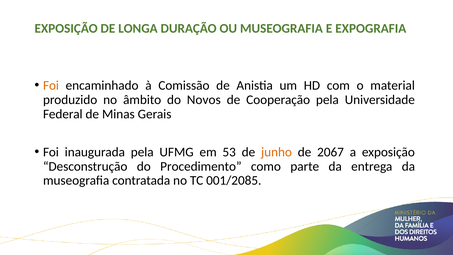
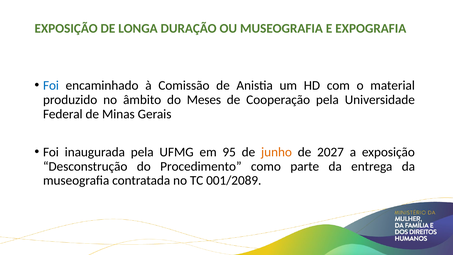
Foi colour: orange -> blue (51, 85)
Novos: Novos -> Meses (204, 100)
53: 53 -> 95 (229, 152)
2067: 2067 -> 2027 (331, 152)
001/2085: 001/2085 -> 001/2089 (234, 180)
